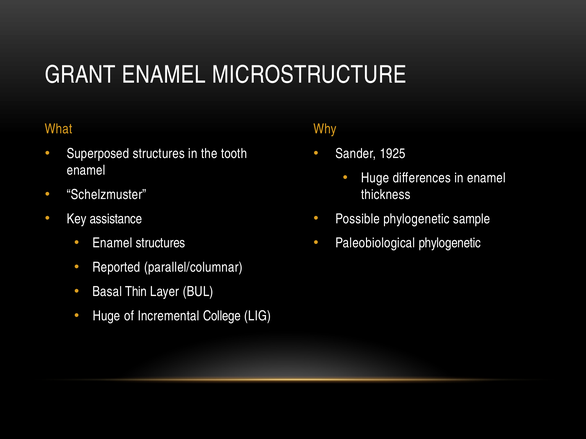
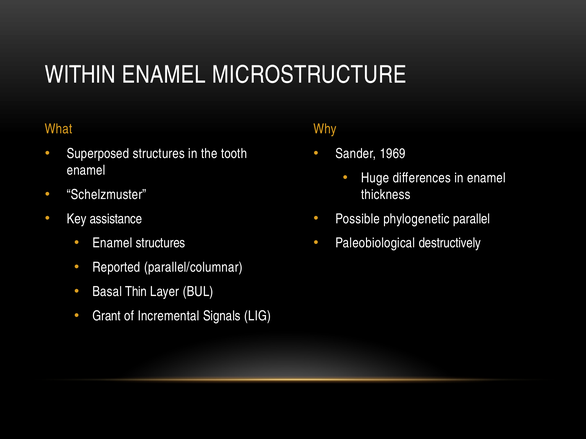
GRANT: GRANT -> WITHIN (80, 75)
1925: 1925 -> 1969 (393, 154)
sample: sample -> parallel (472, 219)
Paleobiological phylogenetic: phylogenetic -> destructively (450, 243)
Huge: Huge -> Grant (107, 316)
College: College -> Signals (222, 316)
